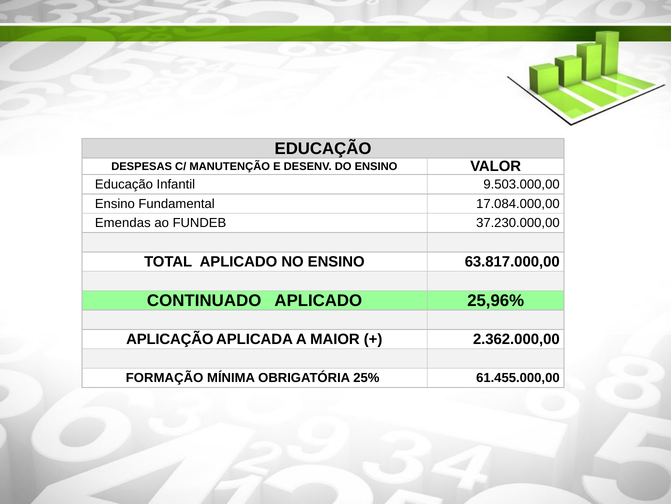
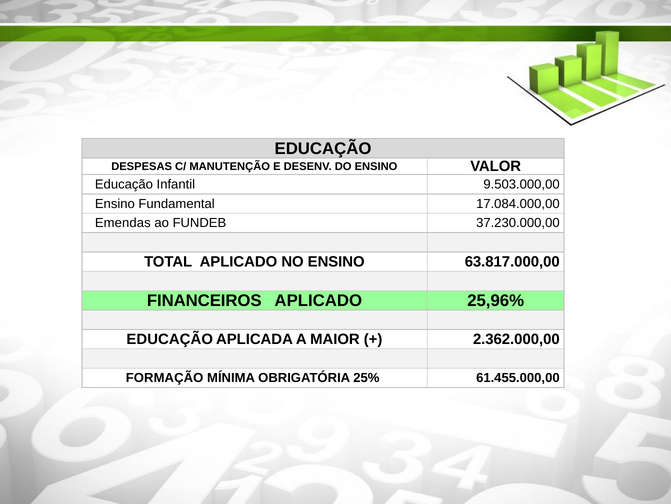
CONTINUADO: CONTINUADO -> FINANCEIROS (204, 300)
APLICAÇÃO: APLICAÇÃO -> EDUCAÇÃO (170, 339)
